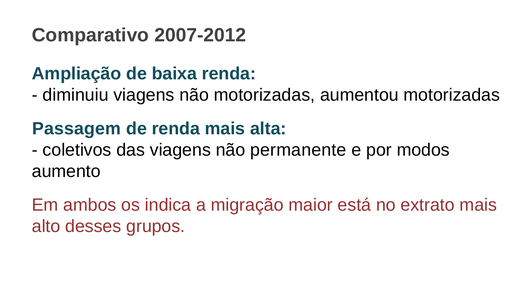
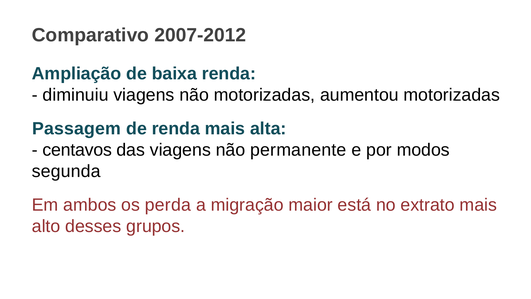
coletivos: coletivos -> centavos (77, 150)
aumento: aumento -> segunda (66, 171)
indica: indica -> perda (168, 205)
